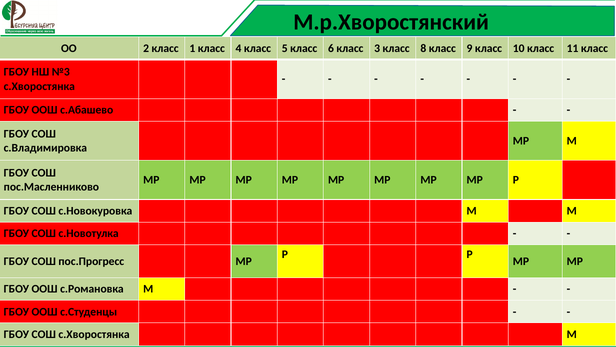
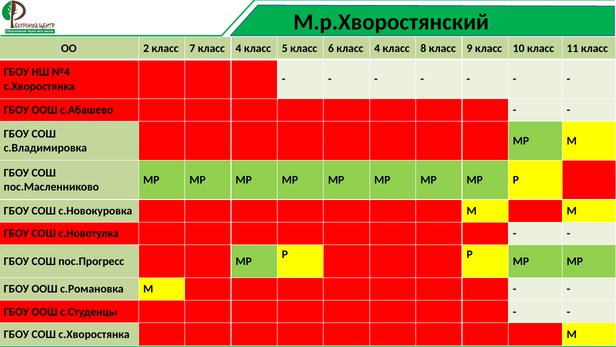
1: 1 -> 7 (192, 48)
6 класс 3: 3 -> 4 (377, 48)
№3: №3 -> №4 (61, 72)
